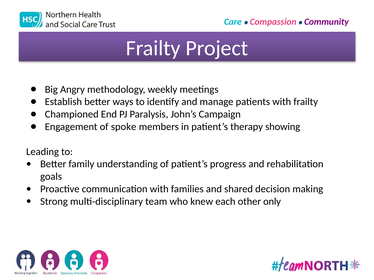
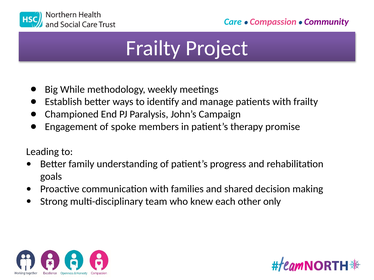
Angry: Angry -> While (72, 90)
showing: showing -> promise (283, 127)
